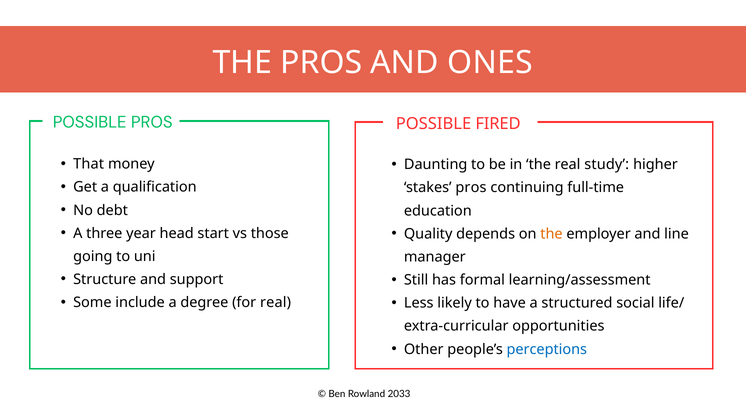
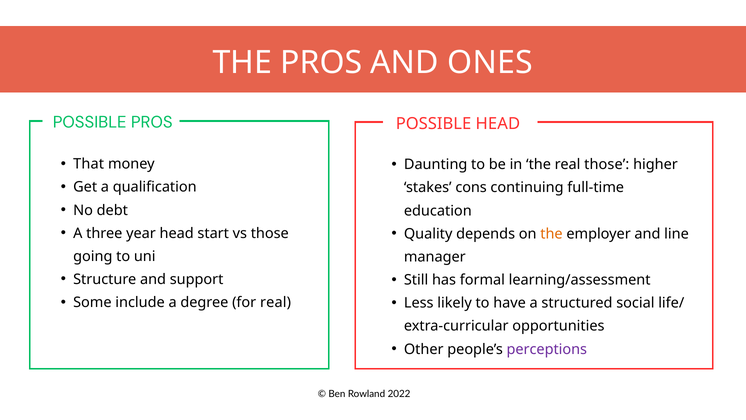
POSSIBLE FIRED: FIRED -> HEAD (498, 124)
real study: study -> those (607, 164)
stakes pros: pros -> cons (471, 187)
perceptions colour: blue -> purple (547, 349)
2033: 2033 -> 2022 (399, 393)
